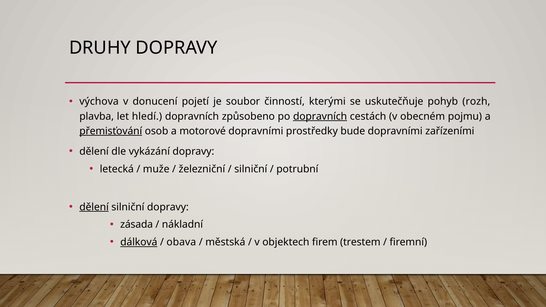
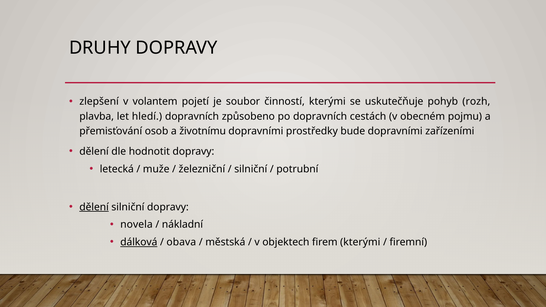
výchova: výchova -> zlepšení (99, 102)
donucení: donucení -> volantem (155, 102)
dopravních underline: present -> none (320, 116)
přemisťování underline: present -> none (111, 131)
motorové: motorové -> životnímu (203, 131)
vykázání: vykázání -> hodnotit (149, 152)
zásada: zásada -> novela (136, 225)
firem trestem: trestem -> kterými (360, 242)
